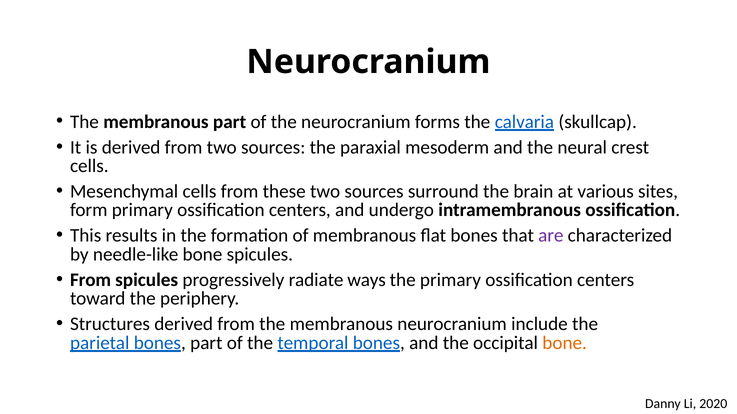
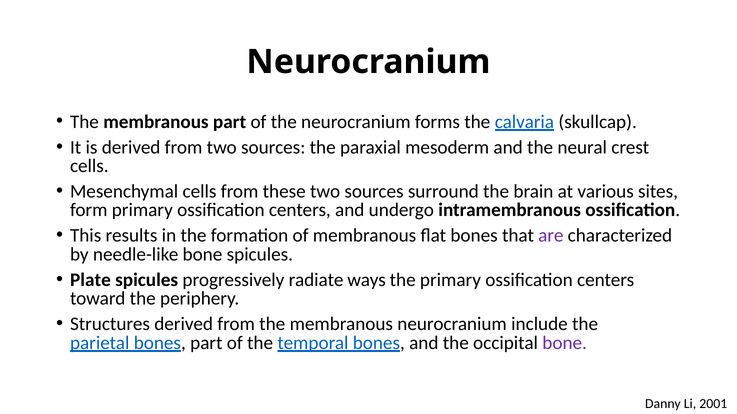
From: From -> Plate (90, 280)
bone colour: orange -> purple (565, 343)
2020: 2020 -> 2001 (713, 404)
